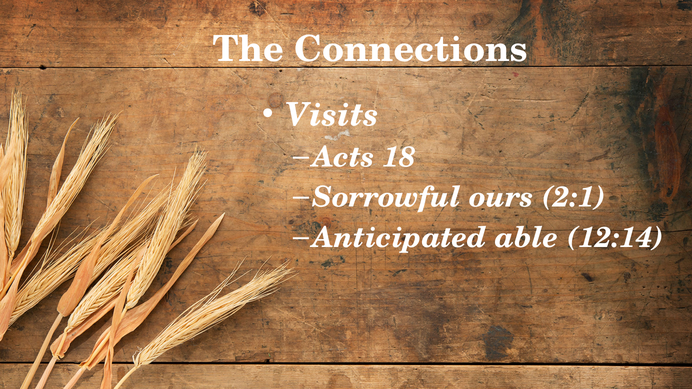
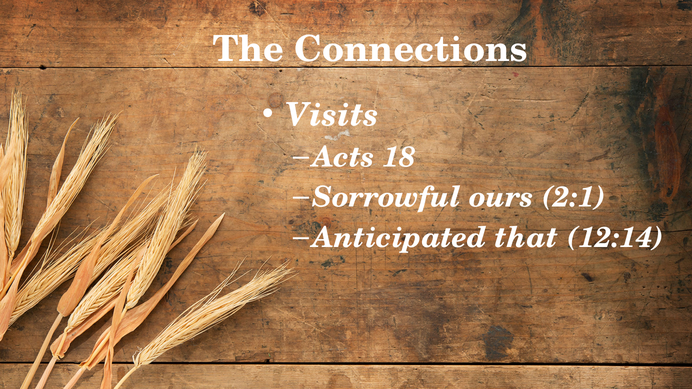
able: able -> that (527, 238)
